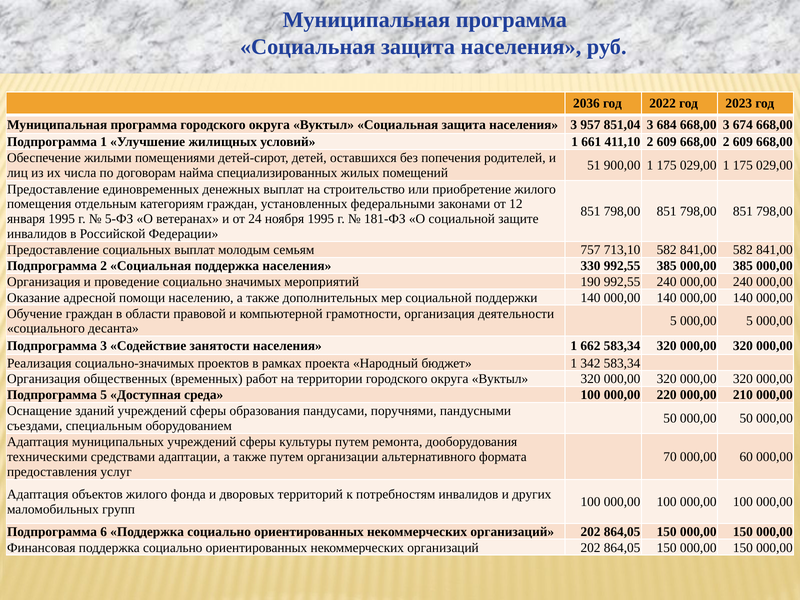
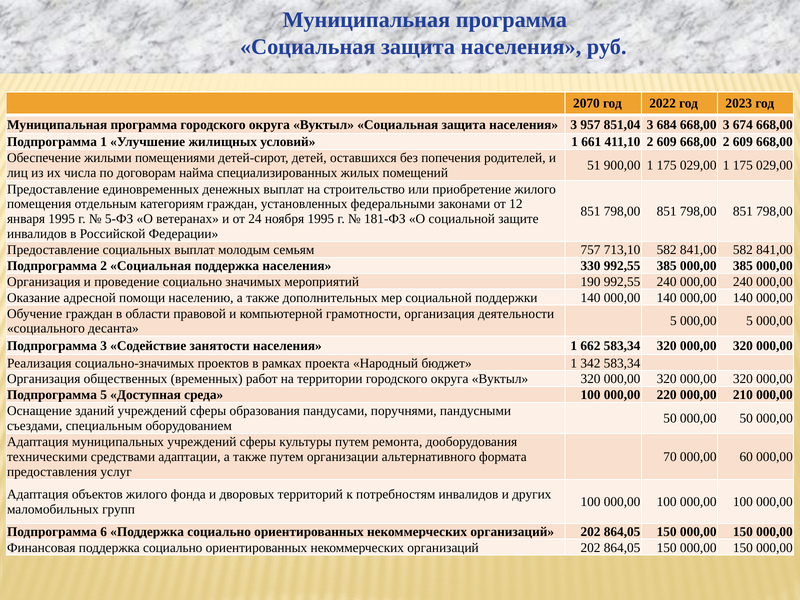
2036: 2036 -> 2070 (586, 104)
